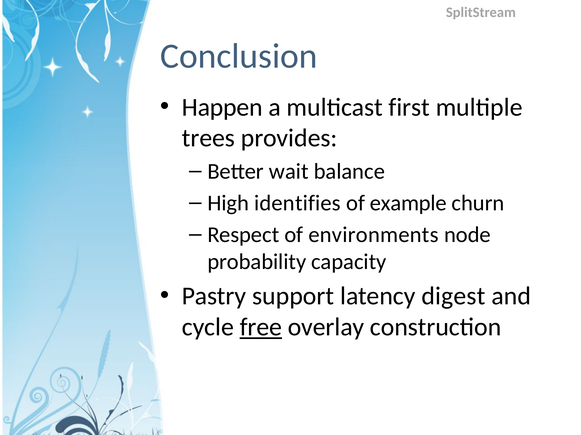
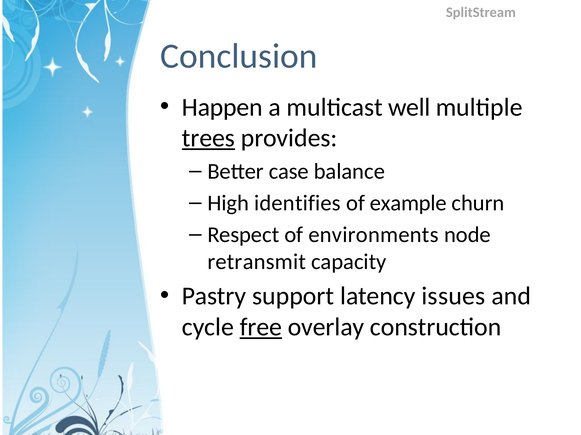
first: first -> well (409, 107)
trees underline: none -> present (209, 138)
wait: wait -> case (289, 172)
probability: probability -> retransmit (257, 262)
digest: digest -> issues (453, 297)
